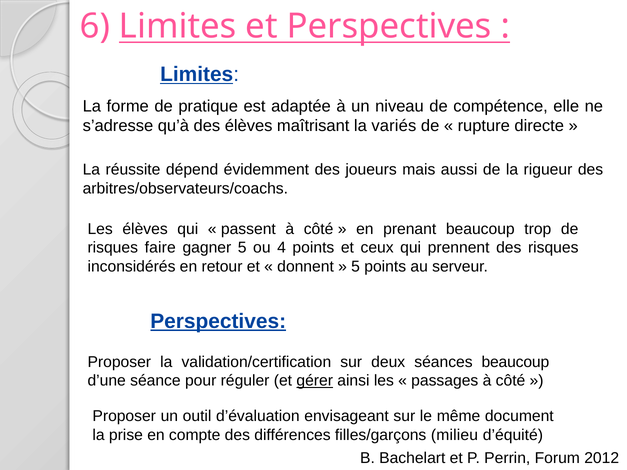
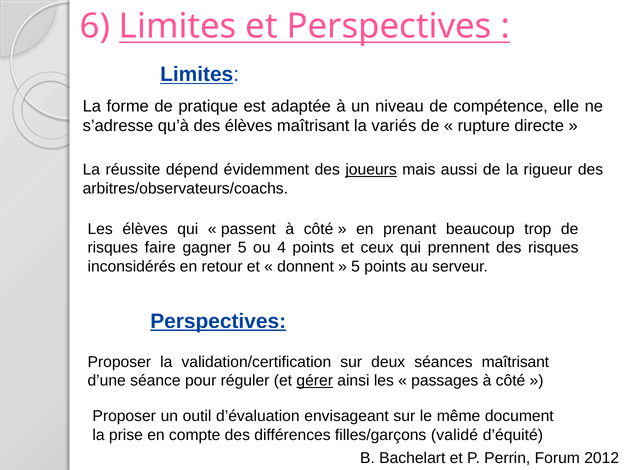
joueurs underline: none -> present (371, 170)
séances beaucoup: beaucoup -> maîtrisant (515, 362)
milieu: milieu -> validé (455, 435)
